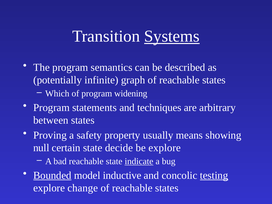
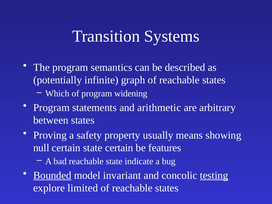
Systems underline: present -> none (172, 36)
techniques: techniques -> arithmetic (159, 108)
state decide: decide -> certain (119, 148)
be explore: explore -> features (165, 148)
indicate underline: present -> none (139, 161)
inductive: inductive -> invariant (122, 175)
change: change -> limited (83, 188)
